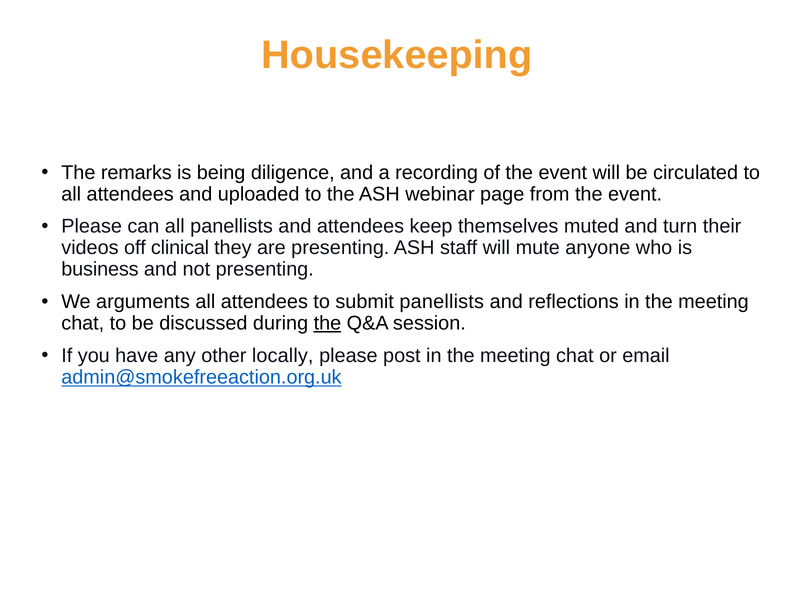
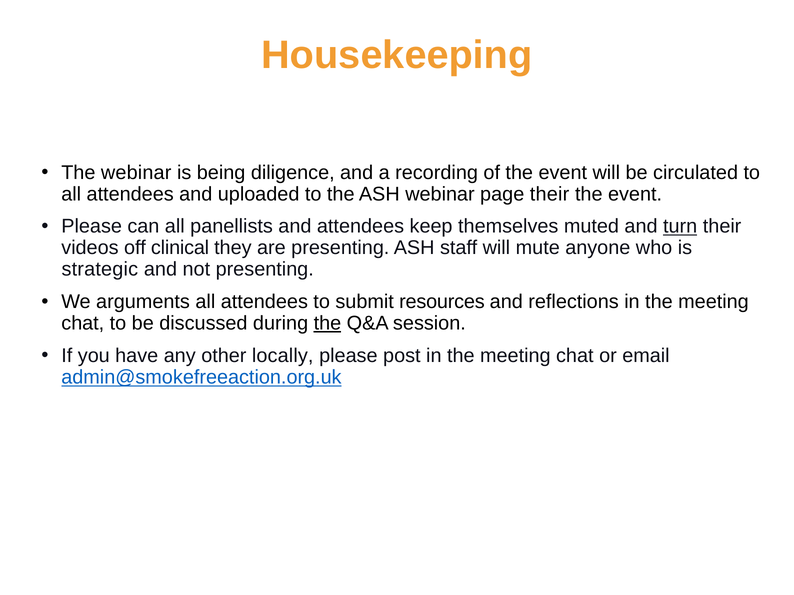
The remarks: remarks -> webinar (136, 173)
page from: from -> their (550, 194)
turn underline: none -> present (680, 227)
business: business -> strategic (100, 270)
submit panellists: panellists -> resources (442, 302)
